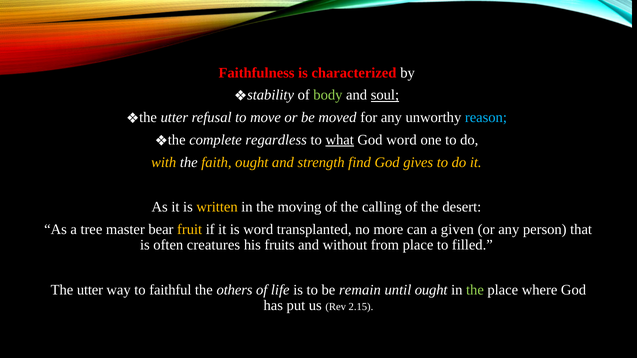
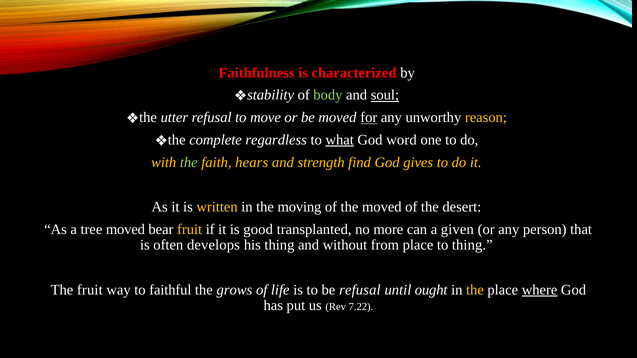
for underline: none -> present (369, 118)
reason colour: light blue -> yellow (486, 118)
the colour: white -> light green (189, 162)
faith ought: ought -> hears (252, 162)
the calling: calling -> moved (382, 207)
tree master: master -> moved (125, 230)
is word: word -> good (258, 230)
creatures: creatures -> develops (213, 245)
his fruits: fruits -> thing (279, 245)
to filled: filled -> thing (472, 245)
The utter: utter -> fruit (90, 290)
others: others -> grows (234, 290)
be remain: remain -> refusal (360, 290)
the colour: light green -> yellow (475, 290)
where underline: none -> present (540, 290)
2.15: 2.15 -> 7.22 (361, 307)
